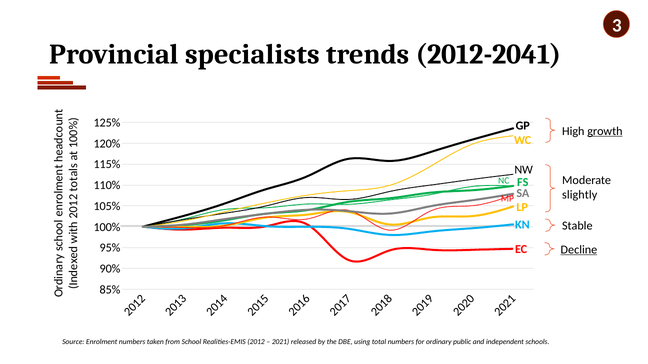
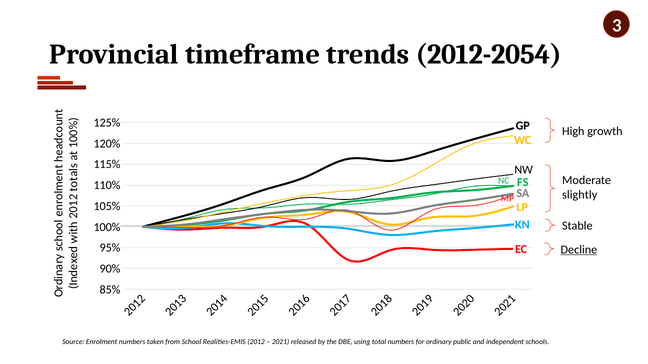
specialists: specialists -> timeframe (253, 54)
2012-2041: 2012-2041 -> 2012-2054 (489, 54)
growth underline: present -> none (605, 131)
